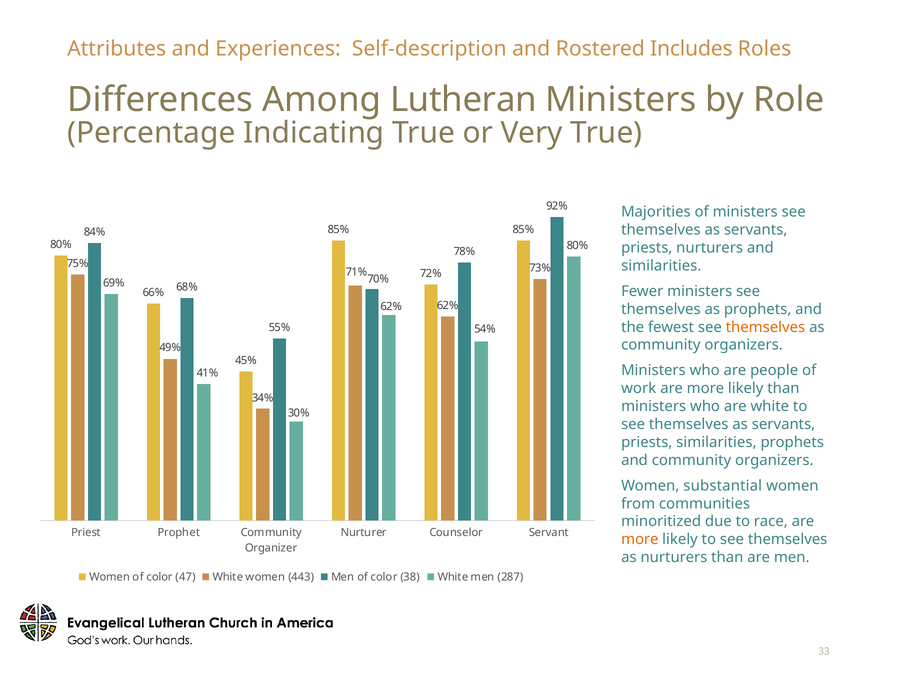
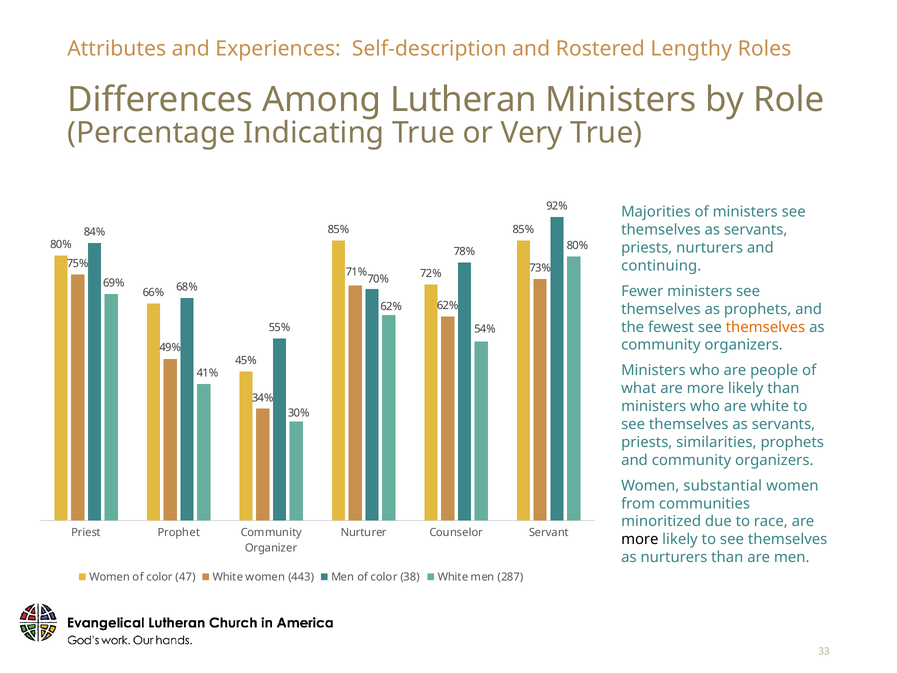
Includes: Includes -> Lengthy (691, 48)
similarities: similarities -> continuing (661, 266)
work: work -> what (639, 388)
more colour: orange -> black (640, 539)
